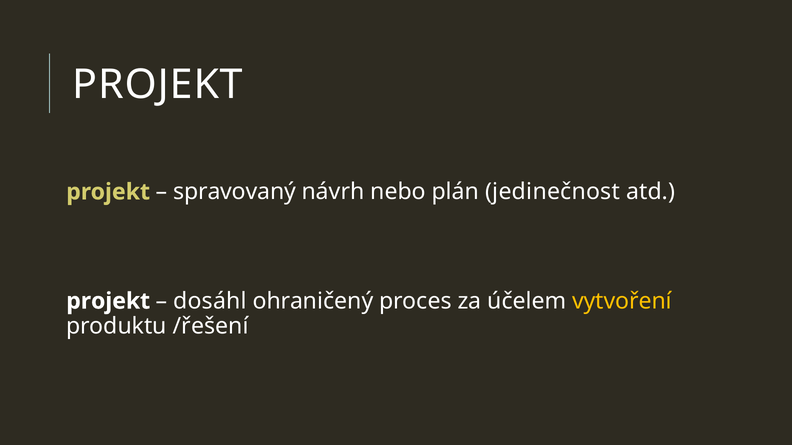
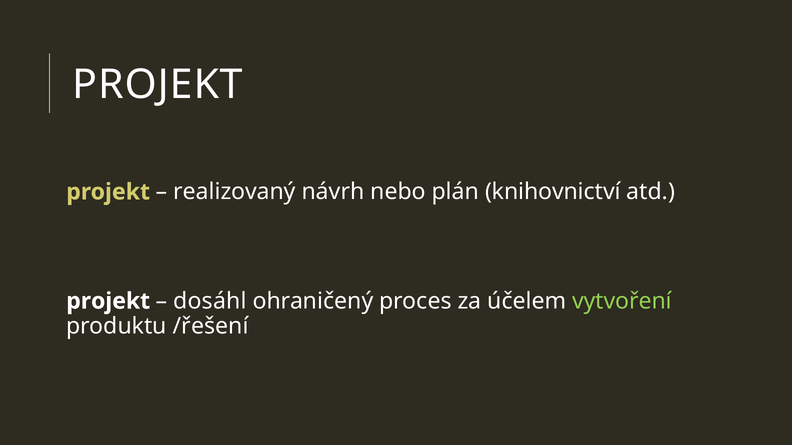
spravovaný: spravovaný -> realizovaný (235, 192)
jedinečnost: jedinečnost -> knihovnictví (553, 192)
vytvoření colour: yellow -> light green (622, 301)
